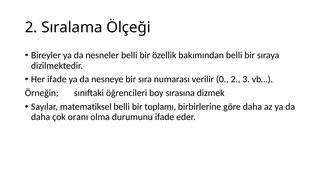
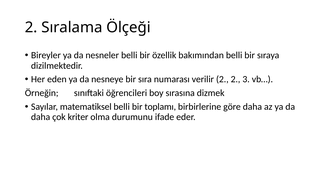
Her ifade: ifade -> eden (57, 79)
verilir 0: 0 -> 2 (222, 79)
oranı: oranı -> kriter (78, 117)
